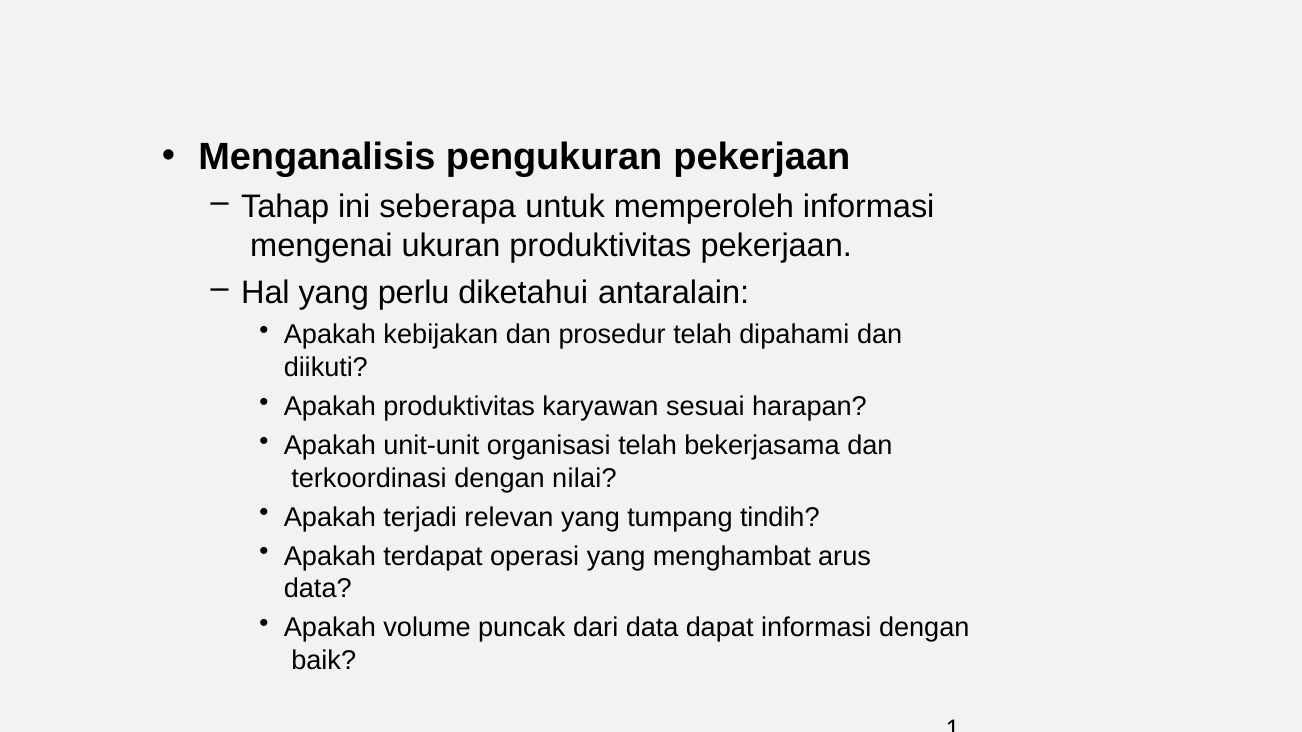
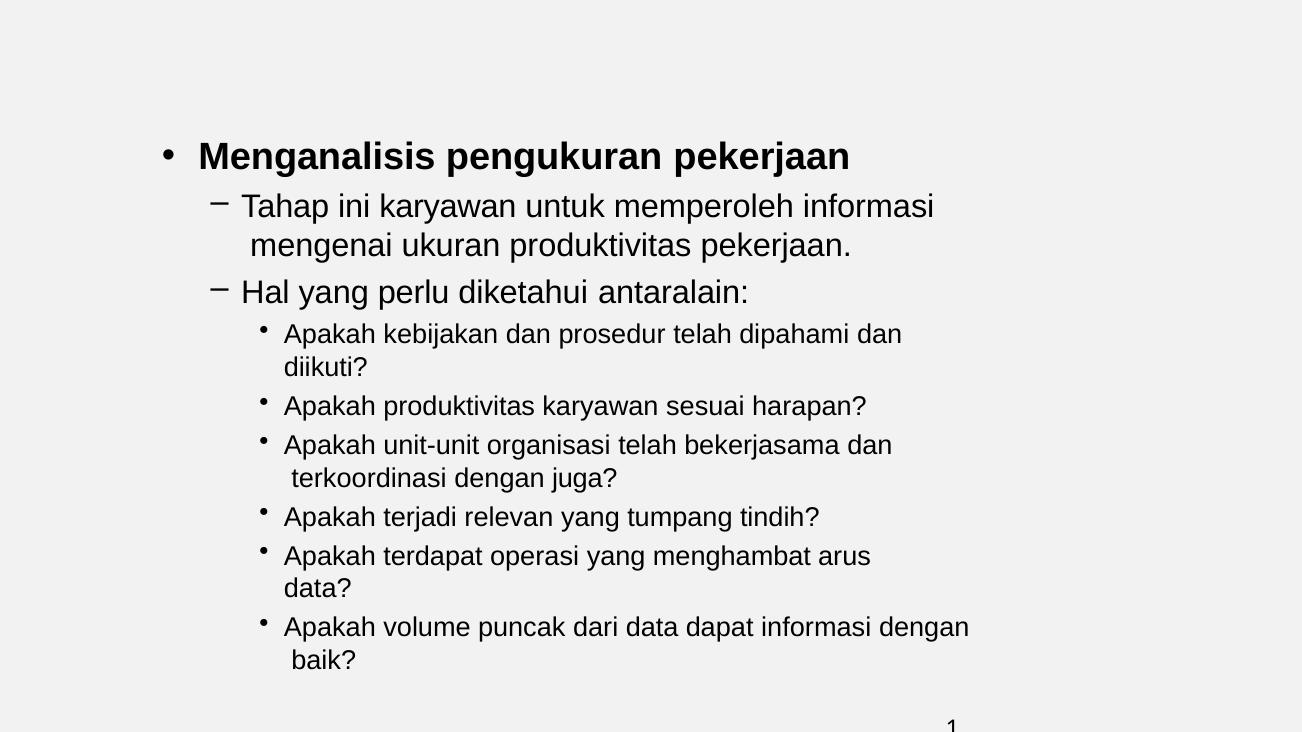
ini seberapa: seberapa -> karyawan (448, 207)
nilai: nilai -> juga (585, 478)
